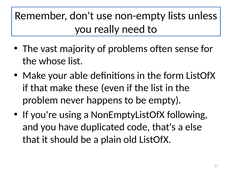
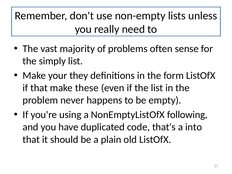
whose: whose -> simply (52, 61)
able: able -> they (79, 75)
else: else -> into (194, 127)
